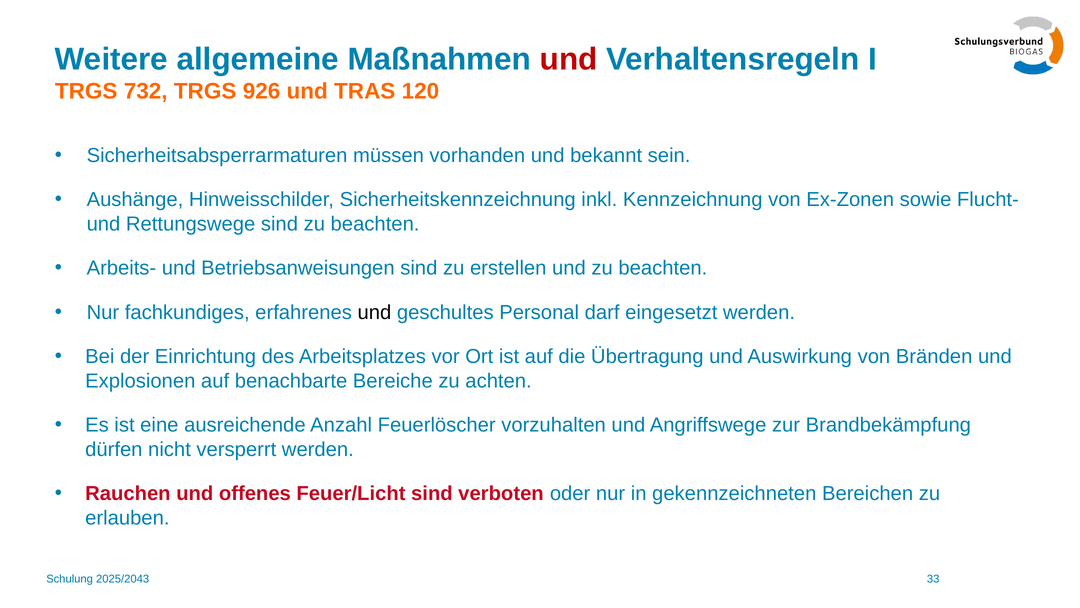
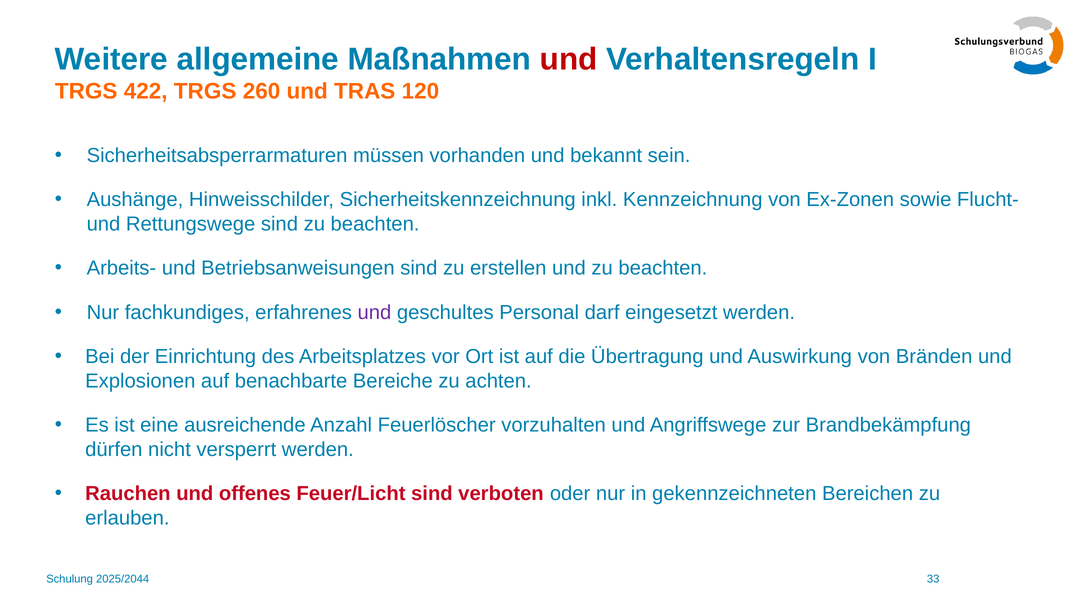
732: 732 -> 422 (146, 91)
926: 926 -> 260 (262, 91)
und colour: black -> purple (374, 312)
2025/2043: 2025/2043 -> 2025/2044 (123, 579)
